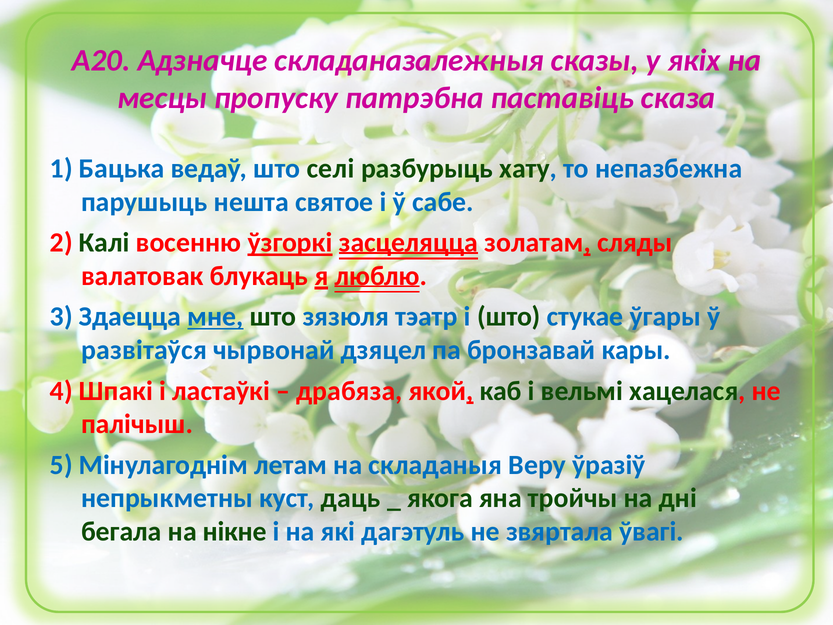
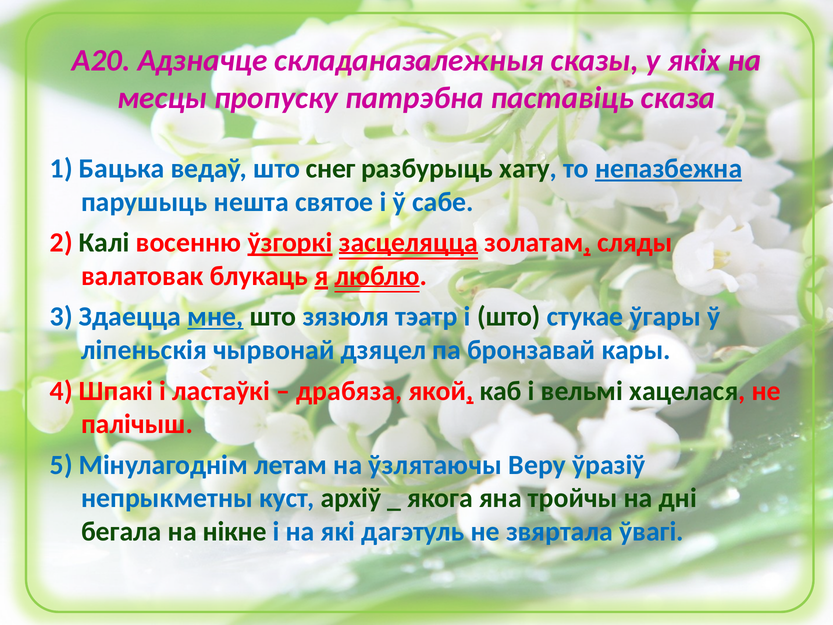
селі: селі -> снег (331, 169)
непазбежна underline: none -> present (669, 169)
развітаўся: развітаўся -> ліпеньскія (144, 350)
складаныя: складаныя -> ўзлятаючы (435, 465)
даць: даць -> архіў (351, 498)
